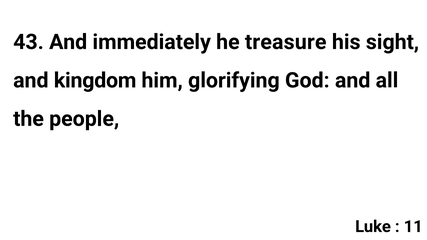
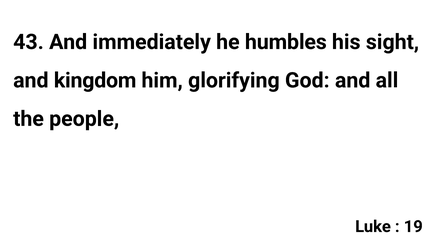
treasure: treasure -> humbles (286, 42)
11: 11 -> 19 (413, 227)
